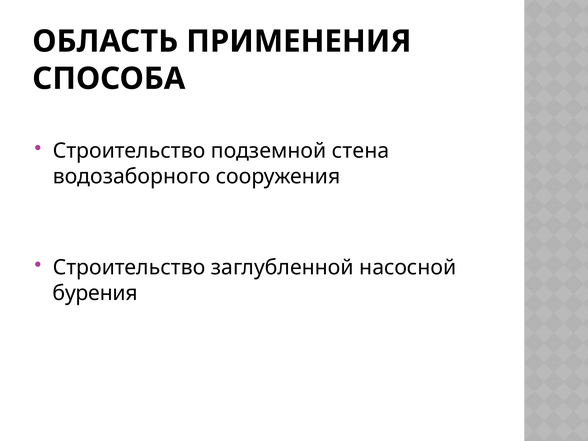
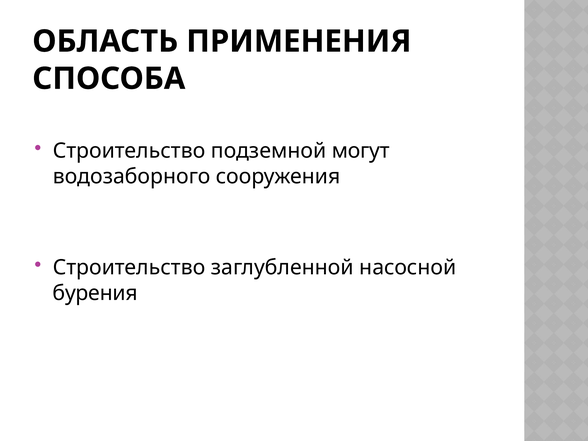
стена: стена -> могут (361, 151)
